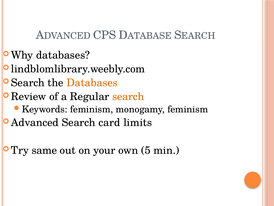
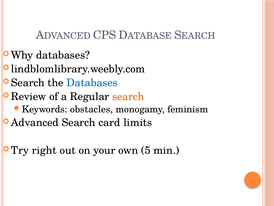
Databases colour: orange -> blue (92, 83)
feminism: feminism -> obstacles (92, 109)
same: same -> right (44, 150)
